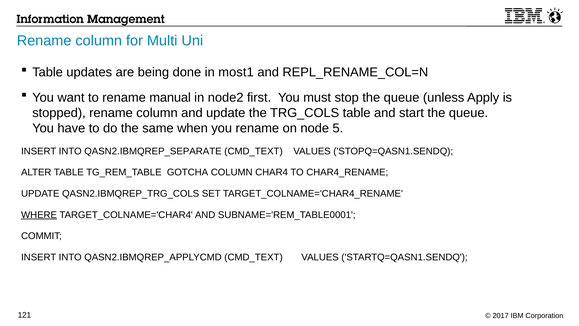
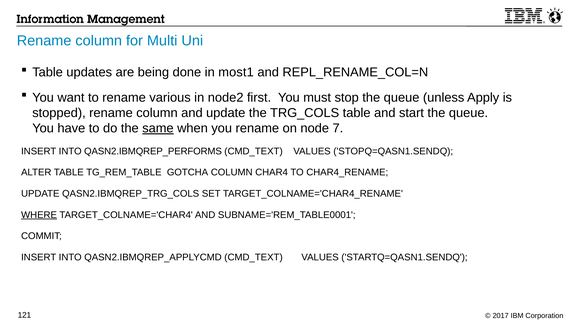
manual: manual -> various (170, 97)
same underline: none -> present (158, 128)
5: 5 -> 7 (338, 128)
QASN2.IBMQREP_SEPARATE: QASN2.IBMQREP_SEPARATE -> QASN2.IBMQREP_PERFORMS (153, 151)
